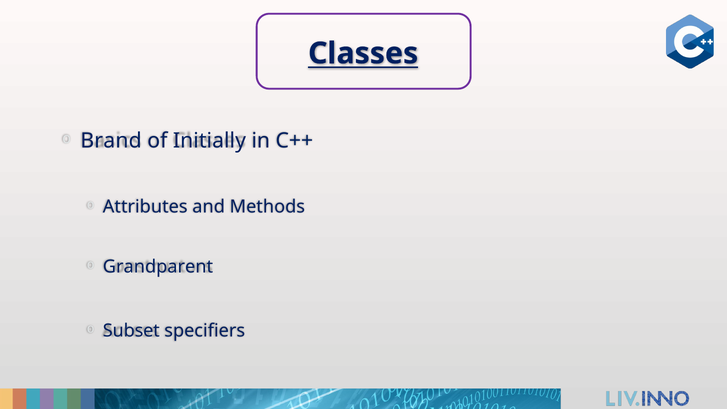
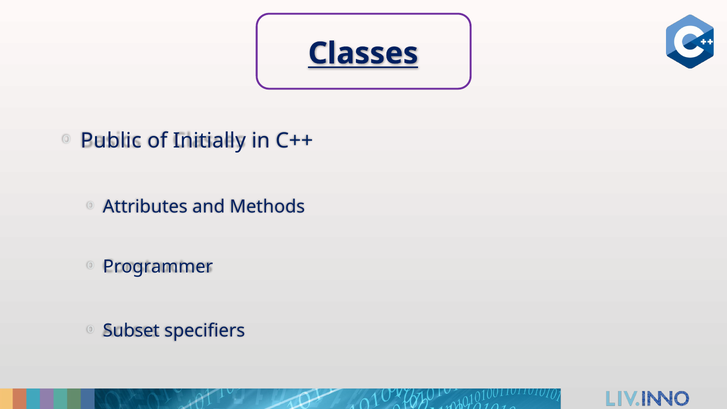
Brand: Brand -> Public (111, 141)
Grandparent: Grandparent -> Programmer (158, 266)
